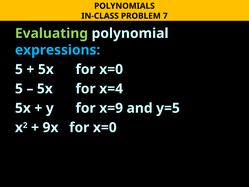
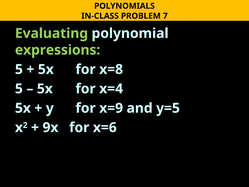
expressions colour: light blue -> light green (58, 50)
5x for x=0: x=0 -> x=8 (111, 69)
9x for x=0: x=0 -> x=6 (105, 127)
